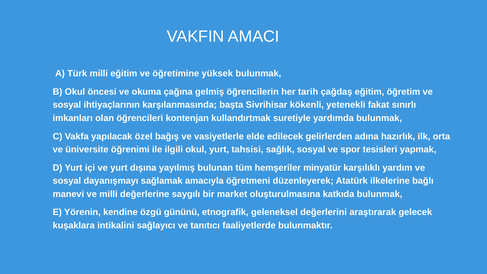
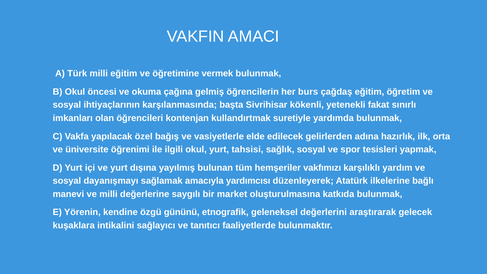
yüksek: yüksek -> vermek (217, 74)
tarih: tarih -> burs (308, 92)
minyatür: minyatür -> vakfımızı (322, 168)
öğretmeni: öğretmeni -> yardımcısı (248, 181)
